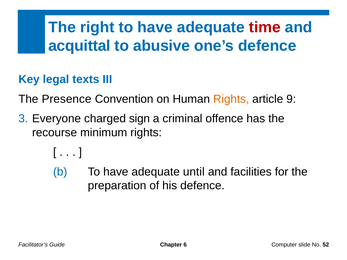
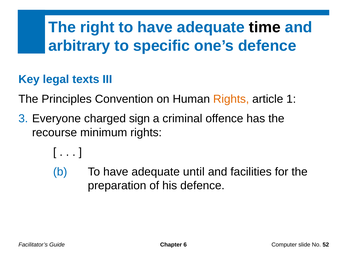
time colour: red -> black (265, 27)
acquittal: acquittal -> arbitrary (79, 46)
abusive: abusive -> specific (162, 46)
Presence: Presence -> Principles (67, 99)
9: 9 -> 1 (291, 99)
